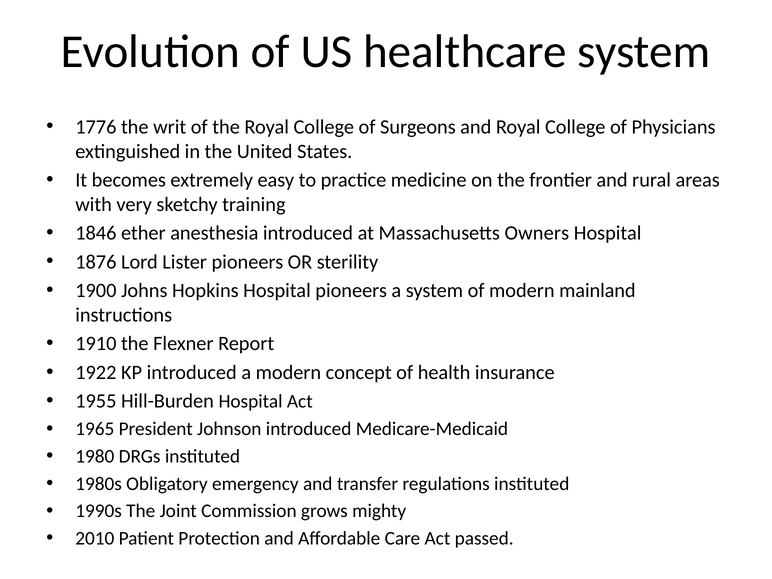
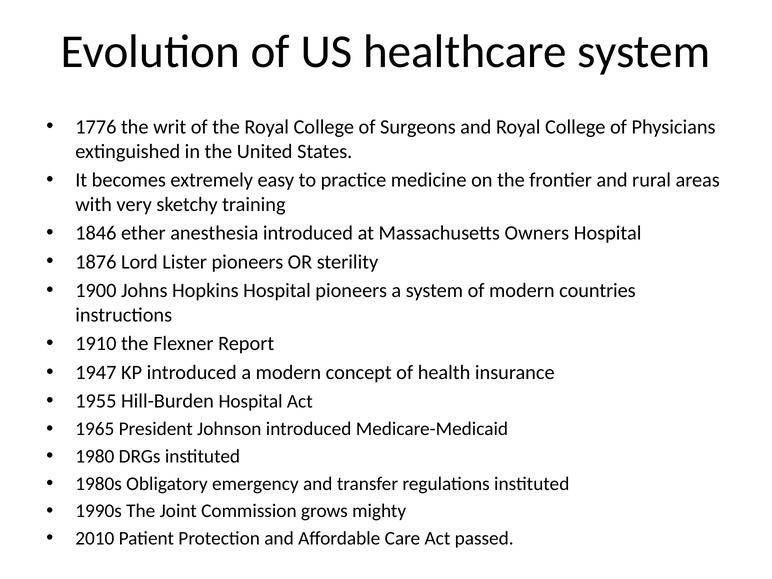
mainland: mainland -> countries (597, 291)
1922: 1922 -> 1947 (96, 373)
